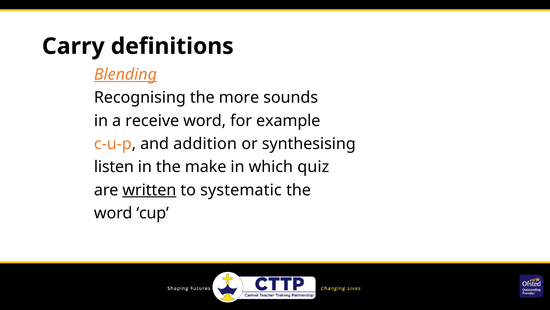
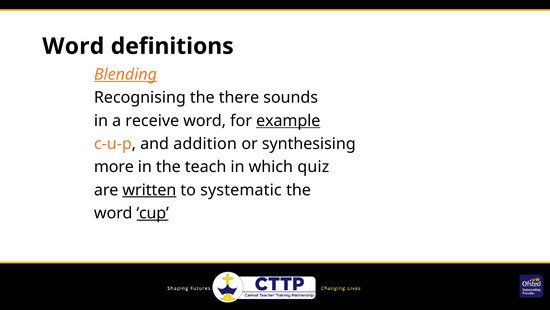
Carry: Carry -> Word (73, 46)
more: more -> there (239, 97)
example underline: none -> present (288, 121)
listen: listen -> more (114, 167)
make: make -> teach (206, 167)
cup underline: none -> present (153, 213)
